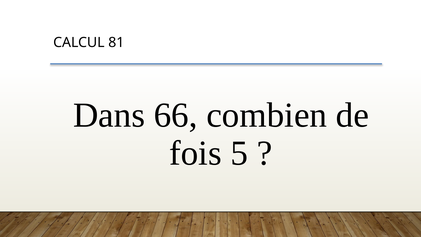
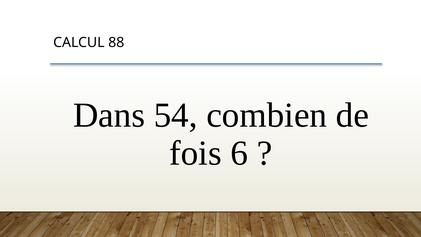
81: 81 -> 88 (116, 42)
66: 66 -> 54 (176, 115)
5: 5 -> 6 (239, 153)
